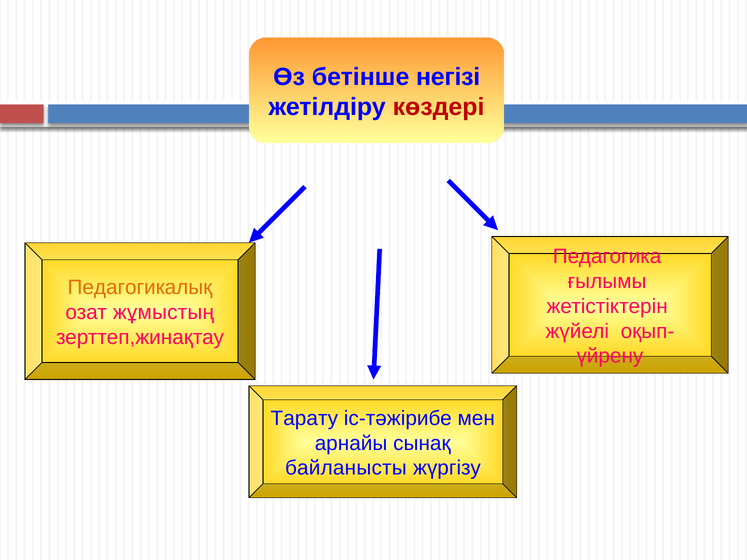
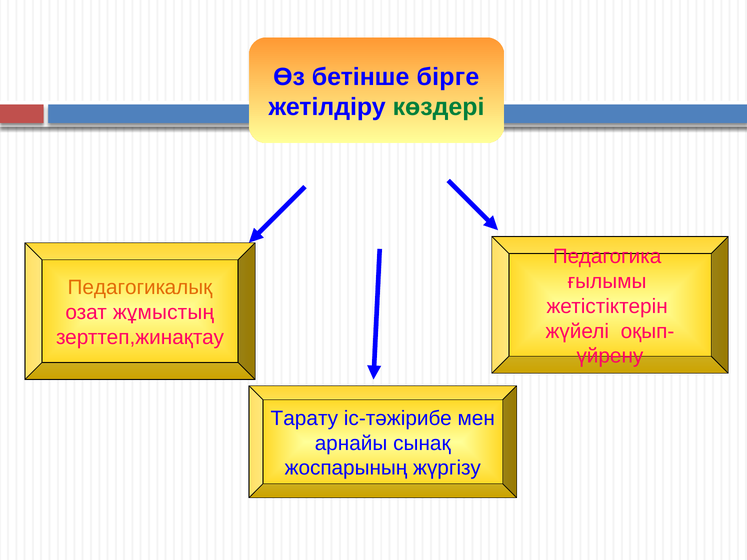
негізі: негізі -> бірге (448, 77)
көздері colour: red -> green (439, 107)
байланысты: байланысты -> жоспарының (346, 468)
